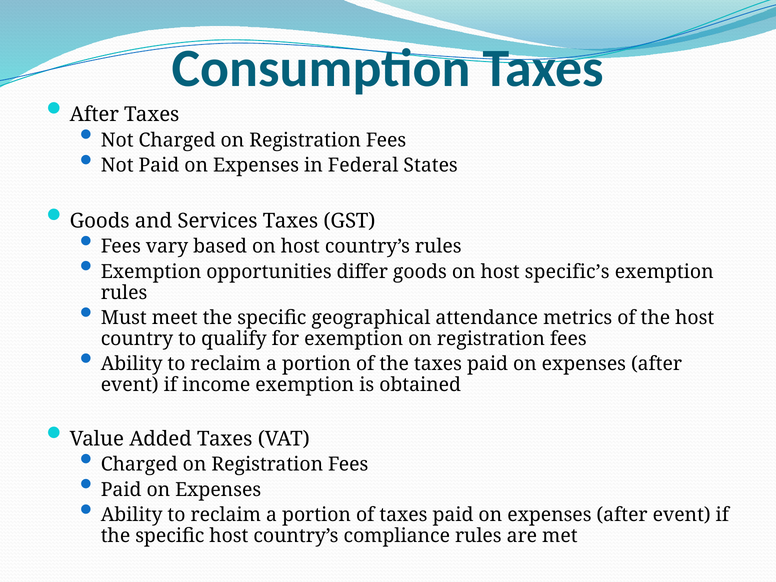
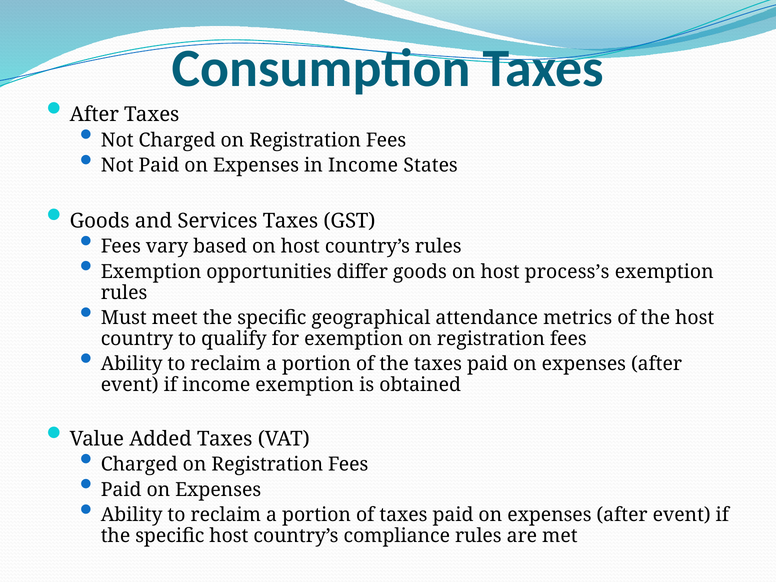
in Federal: Federal -> Income (363, 165)
specific’s: specific’s -> process’s (567, 272)
